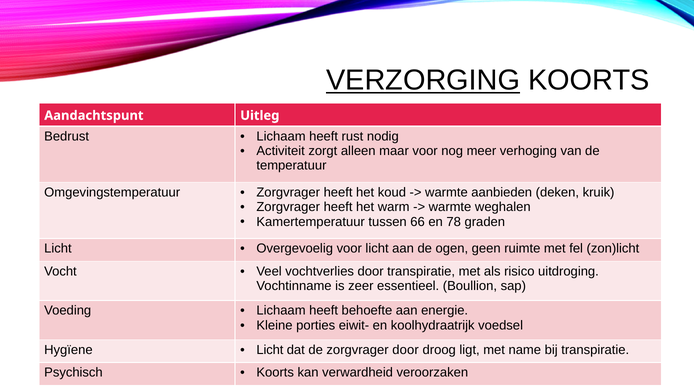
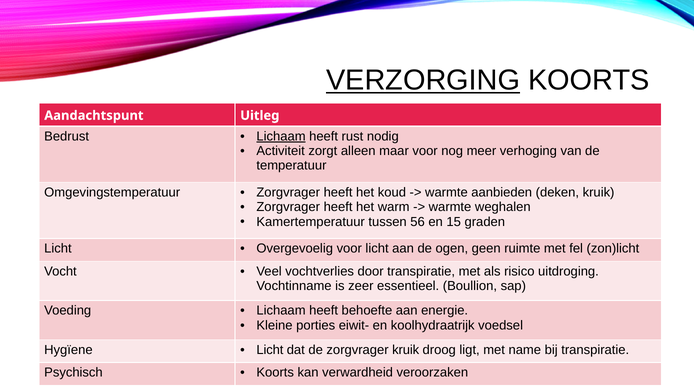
Lichaam underline: none -> present (281, 136)
66: 66 -> 56 (418, 221)
78: 78 -> 15 (454, 221)
zorgvrager door: door -> kruik (406, 349)
